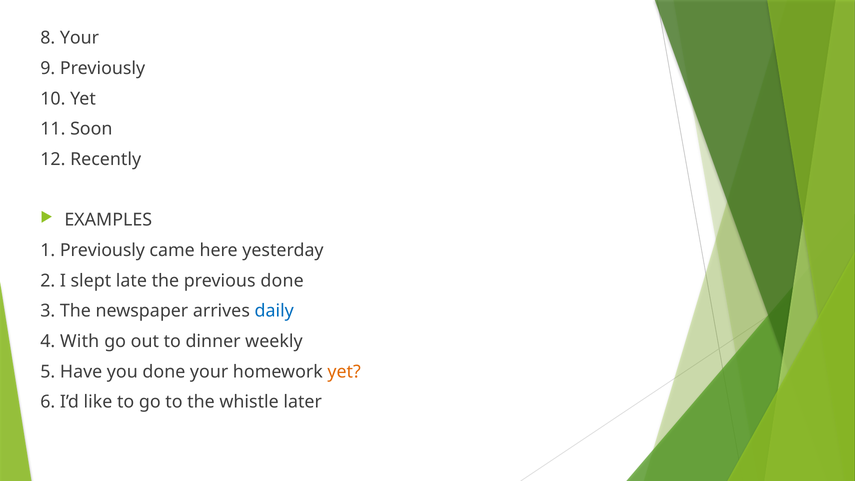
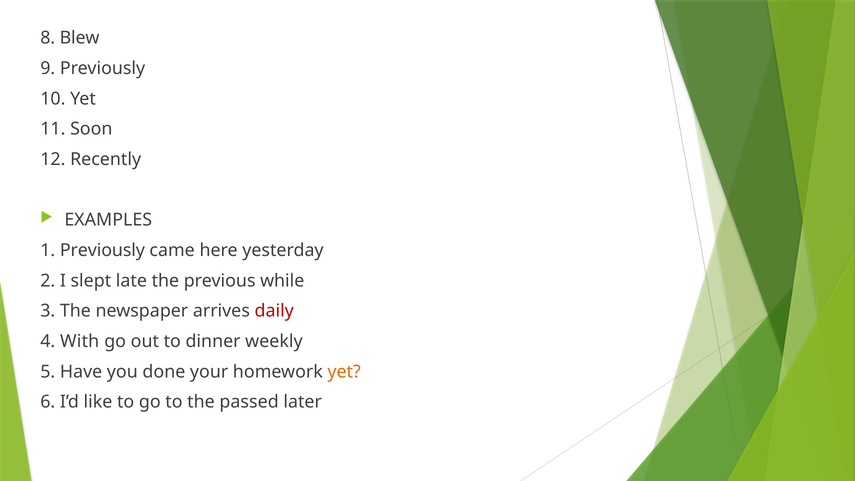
8 Your: Your -> Blew (80, 38)
previous done: done -> while (282, 281)
daily colour: blue -> red (274, 311)
whistle: whistle -> passed (249, 402)
